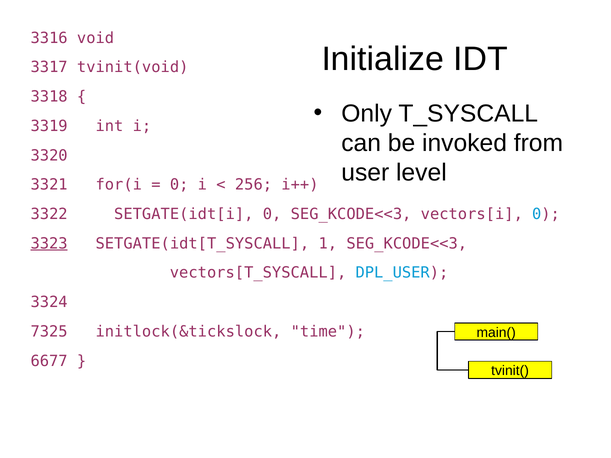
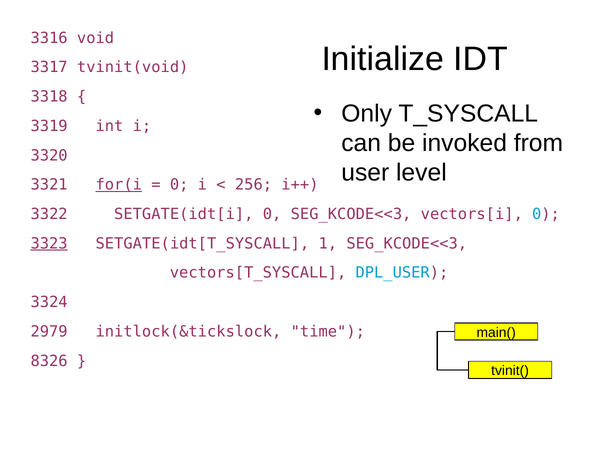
for(i underline: none -> present (119, 185)
7325: 7325 -> 2979 (49, 332)
6677: 6677 -> 8326 (49, 361)
